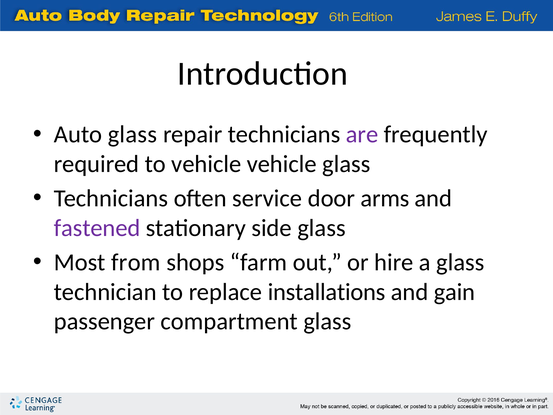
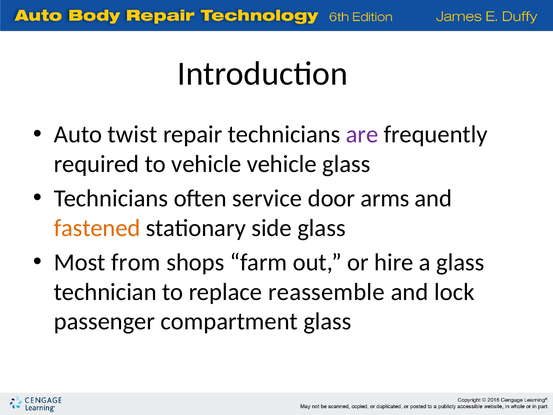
Auto glass: glass -> twist (132, 134)
fastened colour: purple -> orange (97, 228)
installations: installations -> reassemble (326, 292)
gain: gain -> lock (454, 292)
